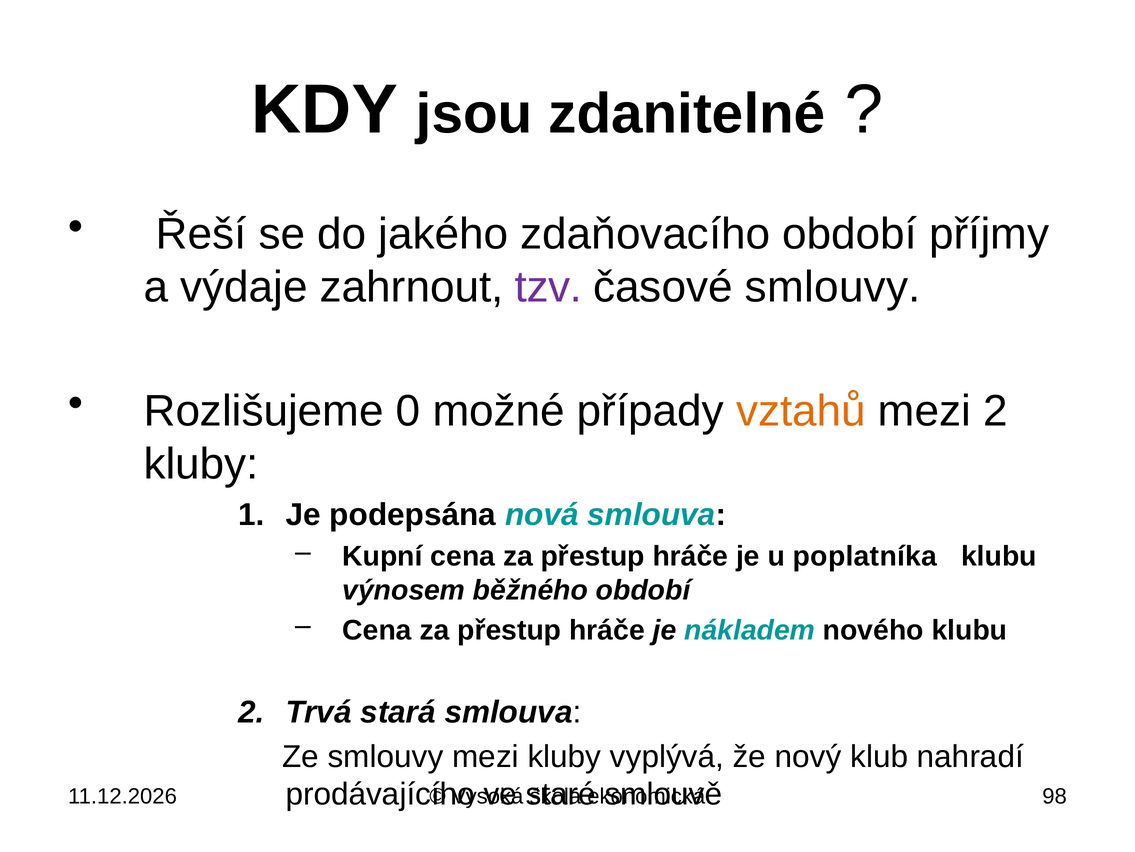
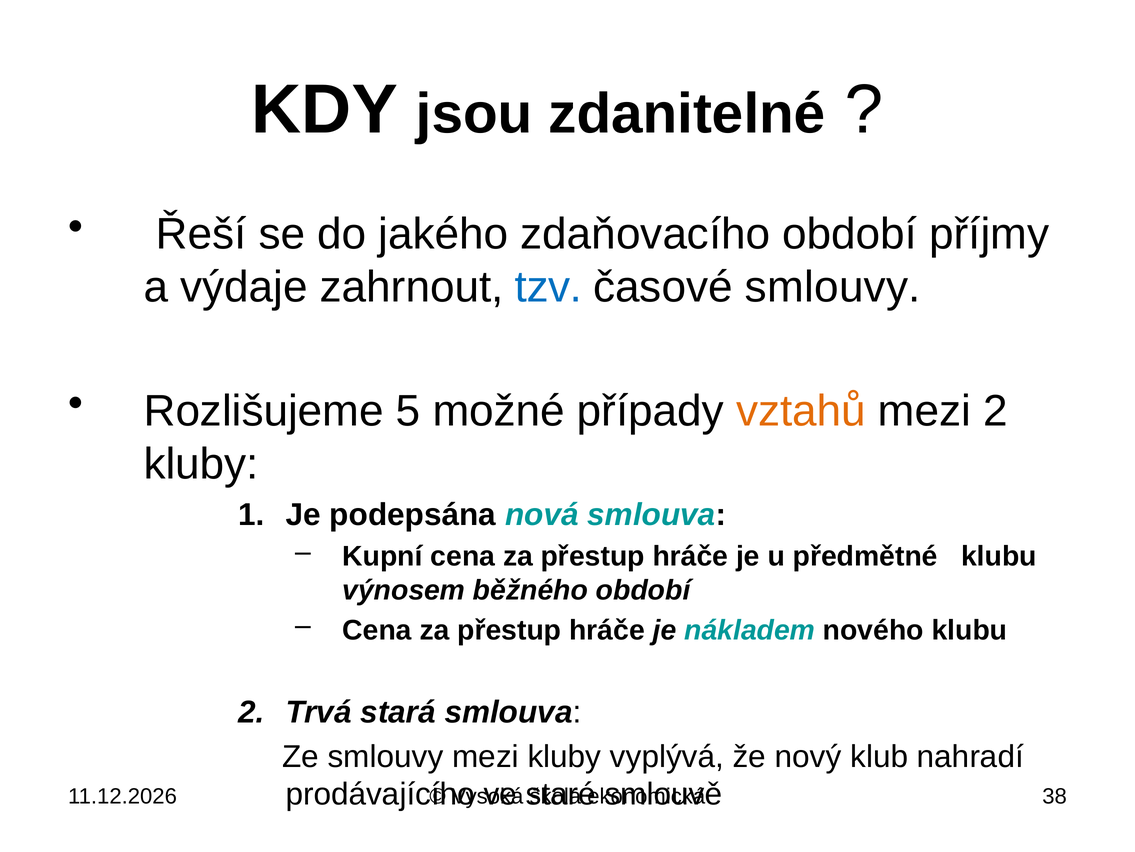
tzv colour: purple -> blue (548, 287)
0: 0 -> 5 (408, 411)
poplatníka: poplatníka -> předmětné (865, 556)
98: 98 -> 38 (1055, 796)
